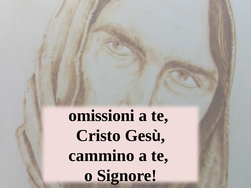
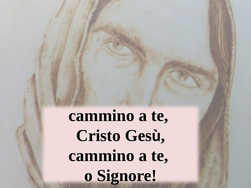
omissioni: omissioni -> cammino (102, 116)
